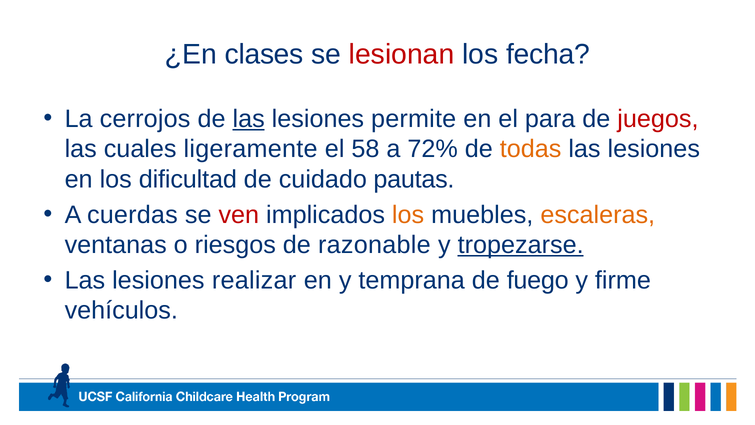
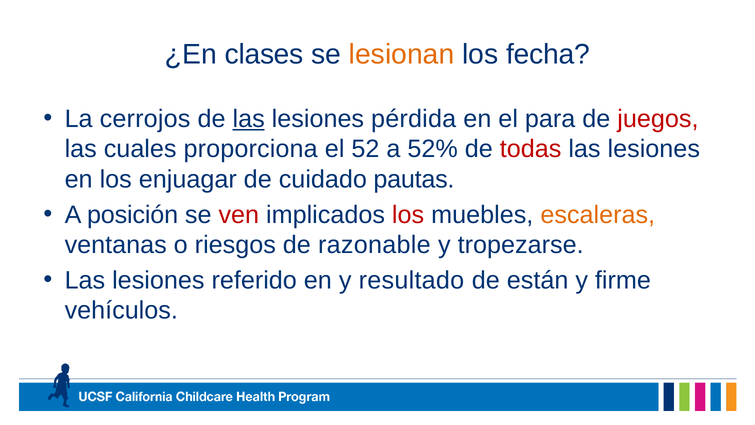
lesionan colour: red -> orange (402, 54)
permite: permite -> pérdida (414, 119)
ligeramente: ligeramente -> proporciona (251, 149)
58: 58 -> 52 (365, 149)
72%: 72% -> 52% (433, 149)
todas colour: orange -> red (531, 149)
dificultad: dificultad -> enjuagar (188, 179)
cuerdas: cuerdas -> posición (133, 215)
los colour: orange -> red (408, 215)
tropezarse underline: present -> none (521, 245)
realizar: realizar -> referido (254, 280)
temprana: temprana -> resultado (411, 280)
fuego: fuego -> están (538, 280)
